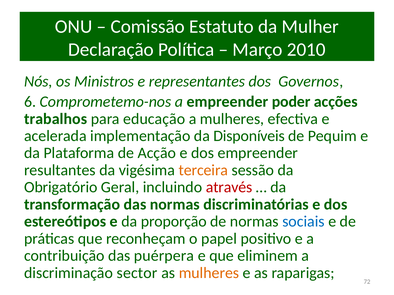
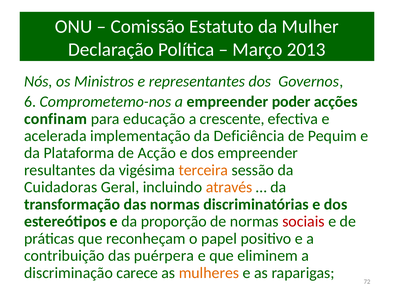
2010: 2010 -> 2013 (306, 50)
trabalhos: trabalhos -> confinam (56, 119)
a mulheres: mulheres -> crescente (232, 119)
Disponíveis: Disponíveis -> Deficiência (249, 136)
Obrigatório: Obrigatório -> Cuidadoras (61, 188)
através colour: red -> orange (229, 188)
sociais colour: blue -> red (303, 222)
sector: sector -> carece (137, 273)
